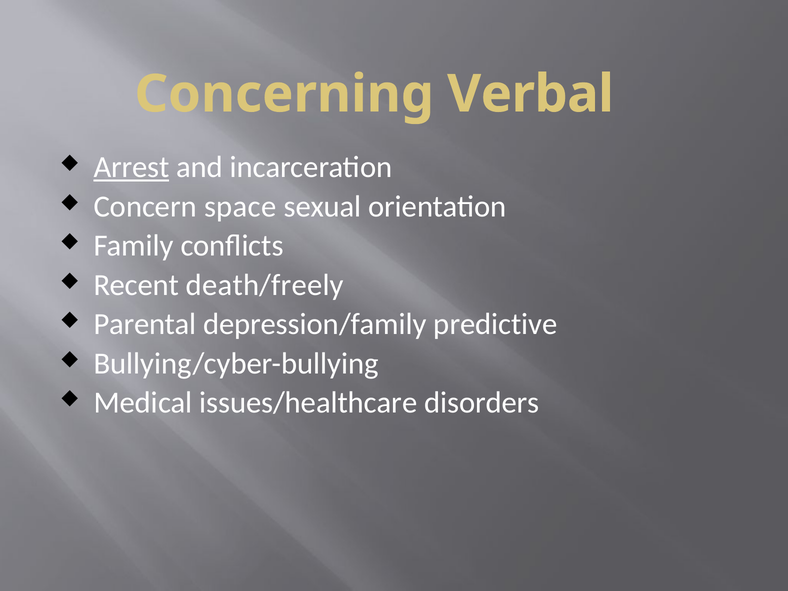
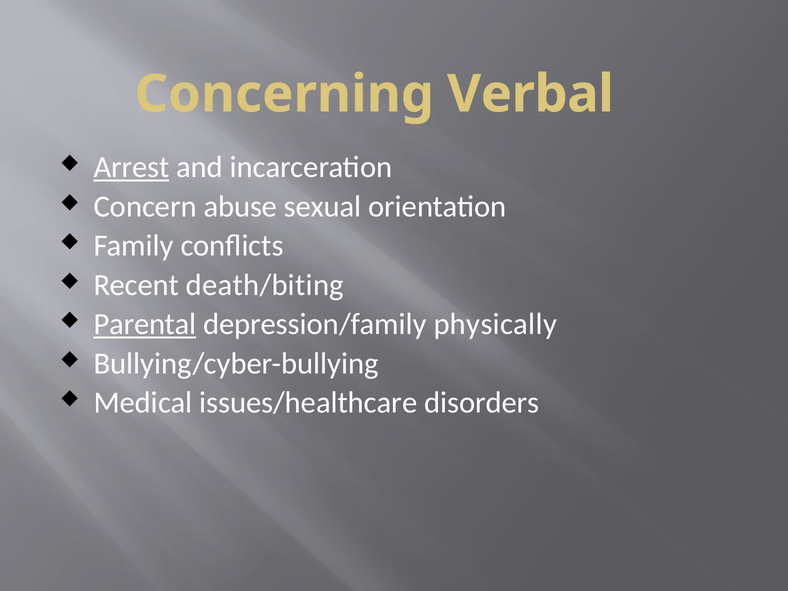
space: space -> abuse (240, 206)
death/freely: death/freely -> death/biting (265, 285)
Parental underline: none -> present (145, 324)
predictive: predictive -> physically (495, 324)
